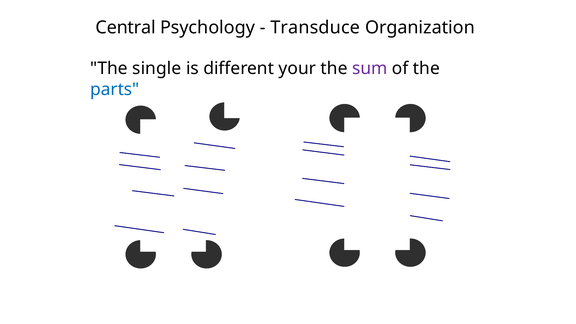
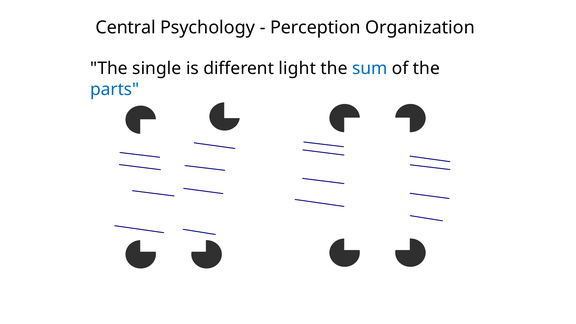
Transduce: Transduce -> Perception (315, 27)
your: your -> light (297, 68)
sum colour: purple -> blue (370, 68)
